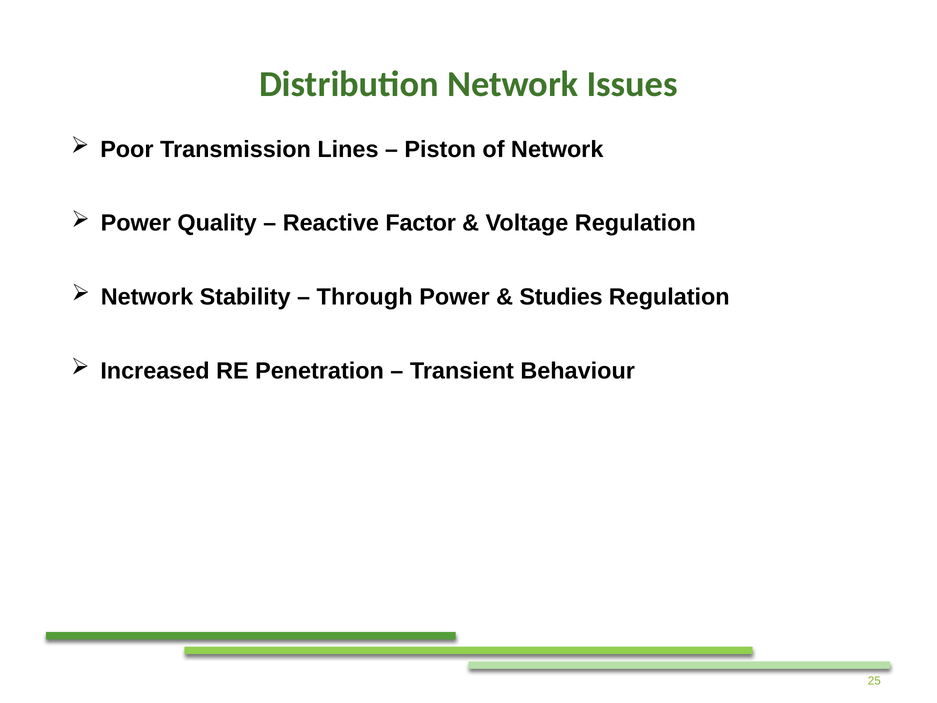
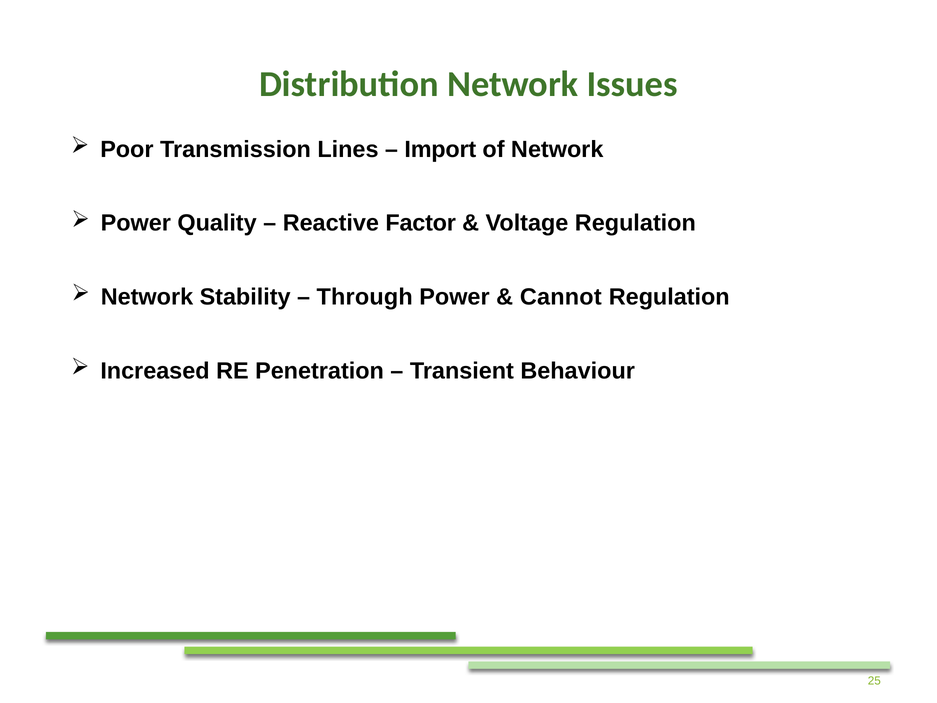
Piston: Piston -> Import (440, 149)
Studies: Studies -> Cannot (561, 297)
